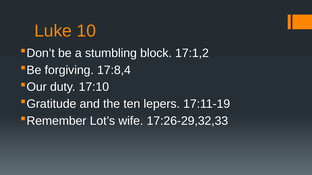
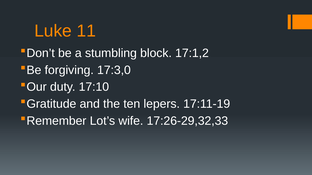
10: 10 -> 11 (86, 31)
17:8,4: 17:8,4 -> 17:3,0 (114, 70)
